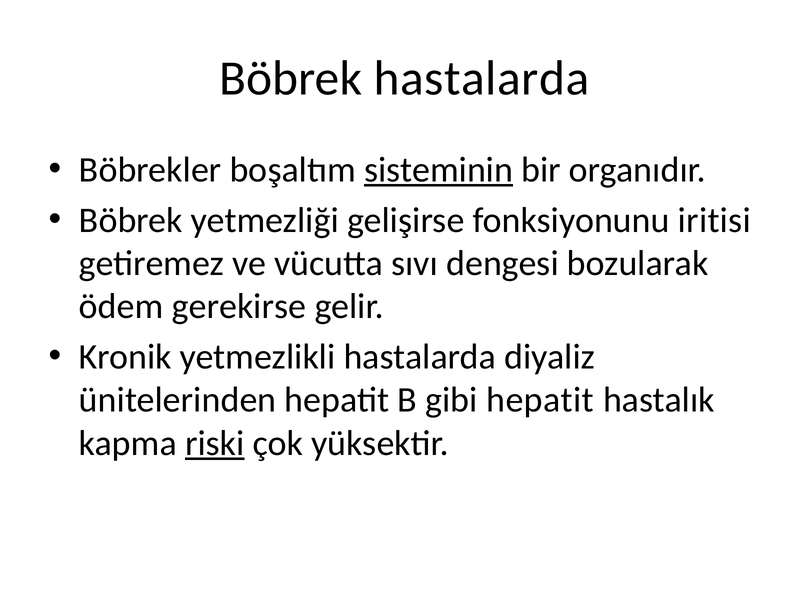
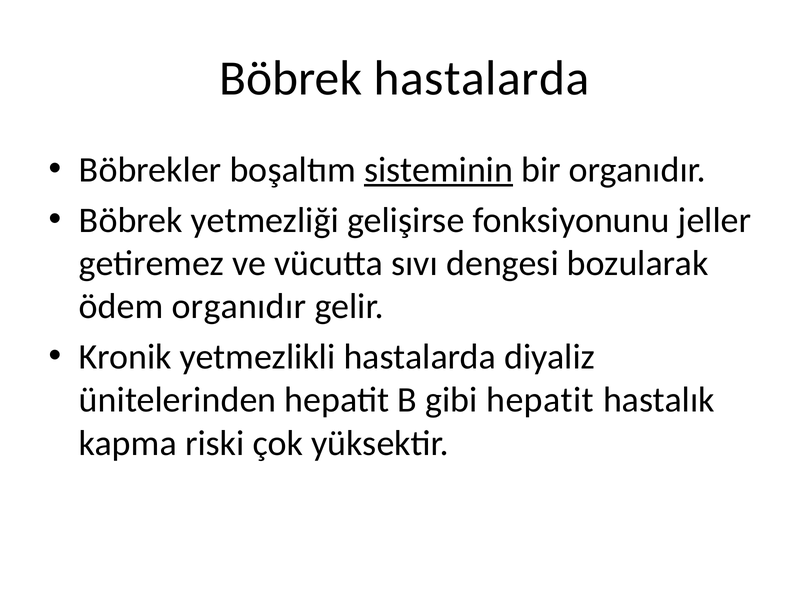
iritisi: iritisi -> jeller (715, 220)
ödem gerekirse: gerekirse -> organıdır (239, 307)
riski underline: present -> none (215, 444)
